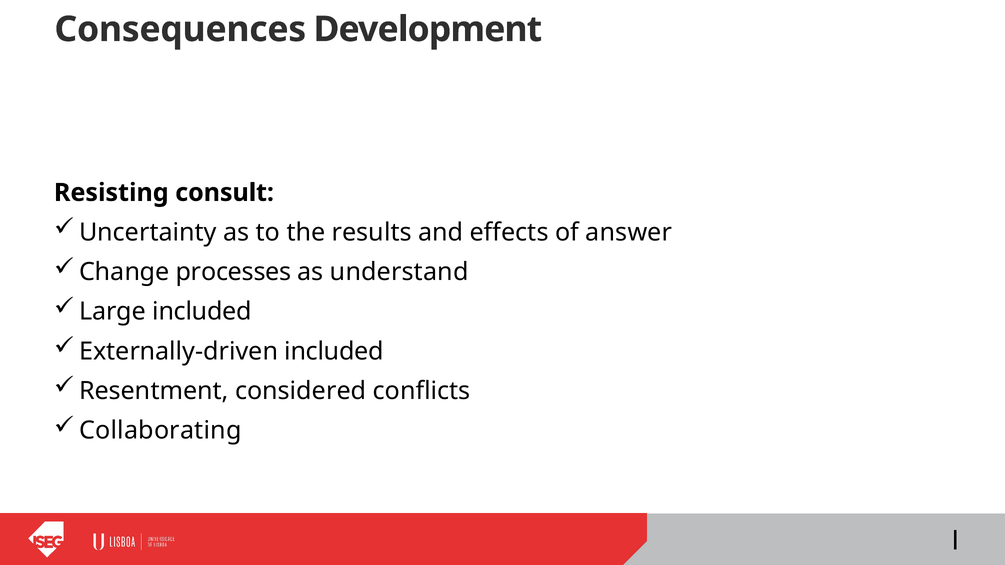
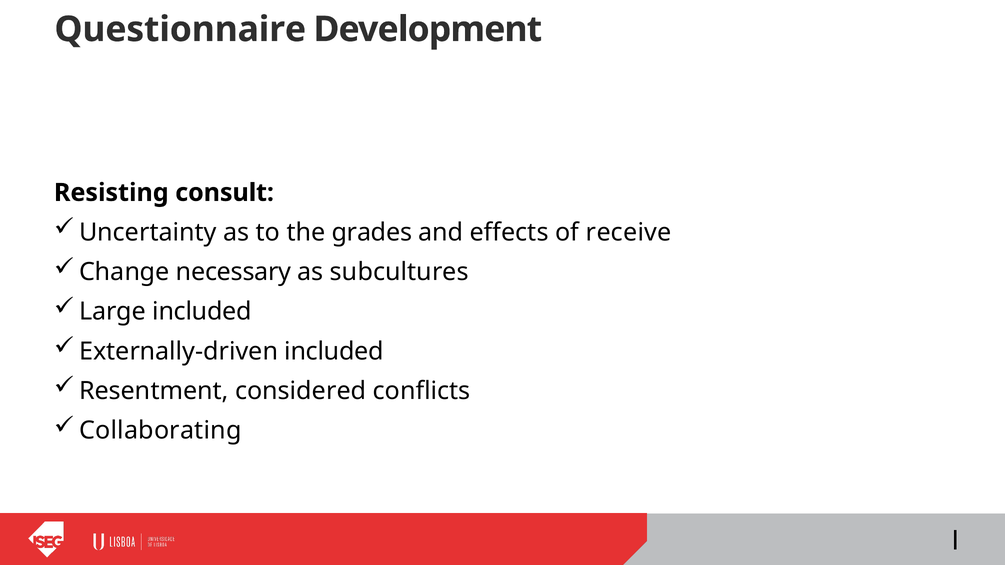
Consequences: Consequences -> Questionnaire (180, 29)
results: results -> grades (372, 232)
answer: answer -> receive (629, 232)
processes: processes -> necessary (234, 272)
understand: understand -> subcultures (399, 272)
